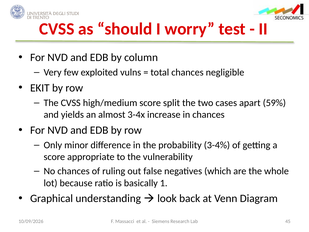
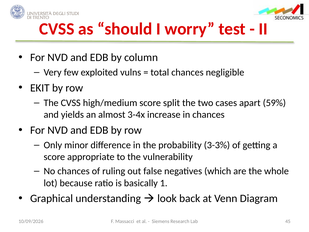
3-4%: 3-4% -> 3-3% (217, 145)
